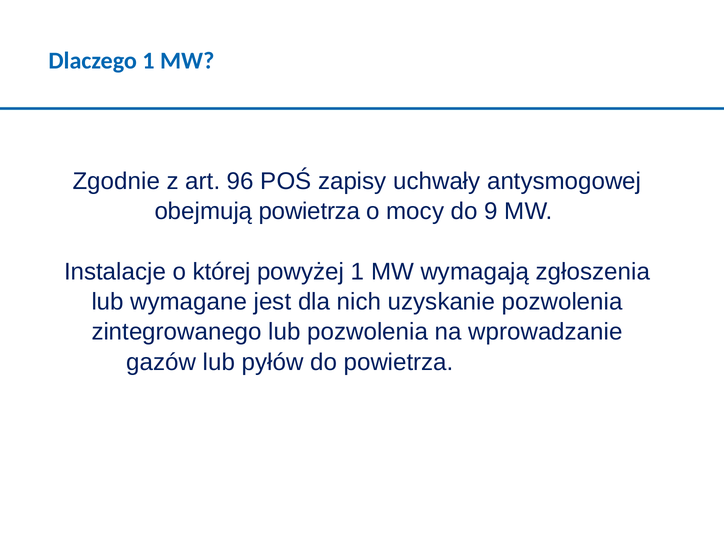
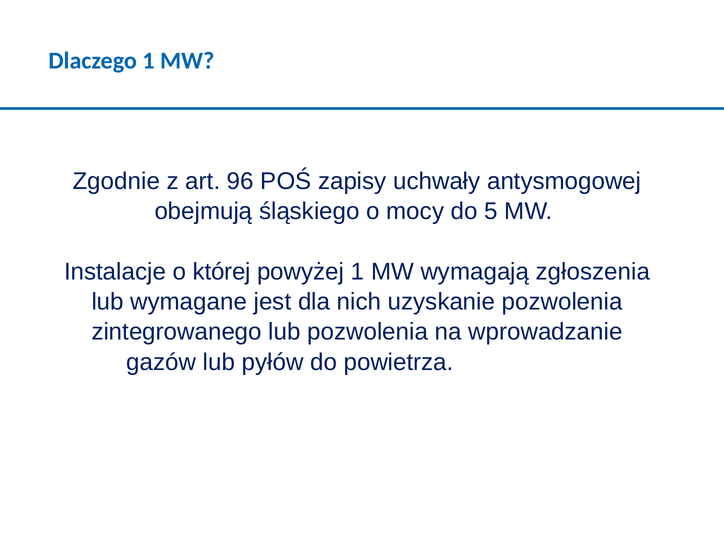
obejmują powietrza: powietrza -> śląskiego (309, 211)
9: 9 -> 5 (491, 211)
